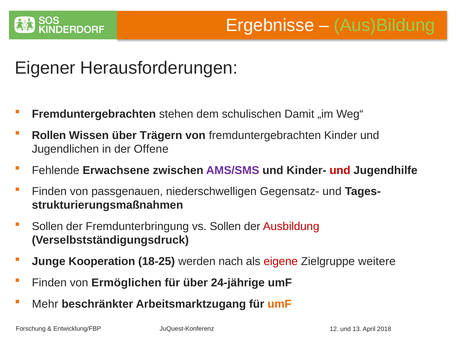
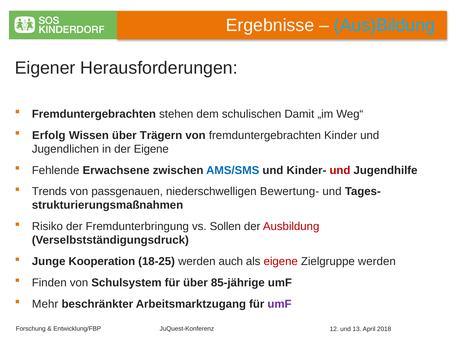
Aus)Bildung colour: light green -> light blue (384, 25)
Rollen: Rollen -> Erfolg (49, 135)
der Offene: Offene -> Eigene (151, 149)
AMS/SMS colour: purple -> blue (233, 170)
Finden: Finden -> Trends (49, 192)
Gegensatz-: Gegensatz- -> Bewertung- (290, 192)
Sollen: Sollen -> Risiko (47, 227)
nach: nach -> auch (231, 261)
Zielgruppe weitere: weitere -> werden (377, 261)
Ermöglichen: Ermöglichen -> Schulsystem (127, 283)
24-jährige: 24-jährige -> 85-jährige (238, 283)
umF colour: orange -> purple (279, 304)
